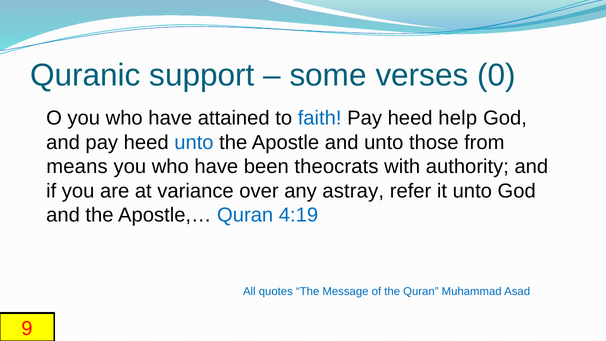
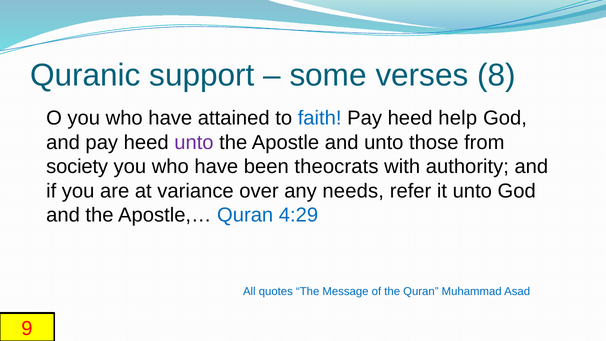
0: 0 -> 8 (497, 75)
unto colour: blue -> purple (194, 142)
means: means -> society (77, 167)
astray: astray -> needs (353, 191)
4:19: 4:19 -> 4:29 (298, 215)
